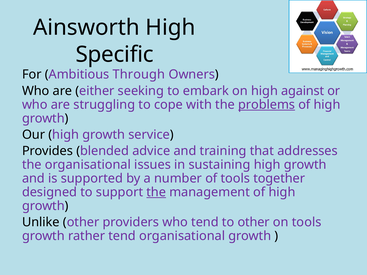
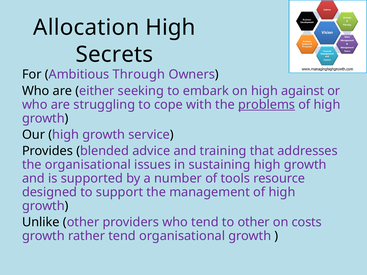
Ainsworth: Ainsworth -> Allocation (86, 28)
Specific: Specific -> Secrets (114, 55)
together: together -> resource (279, 179)
the underline: present -> none (156, 192)
on tools: tools -> costs (307, 222)
